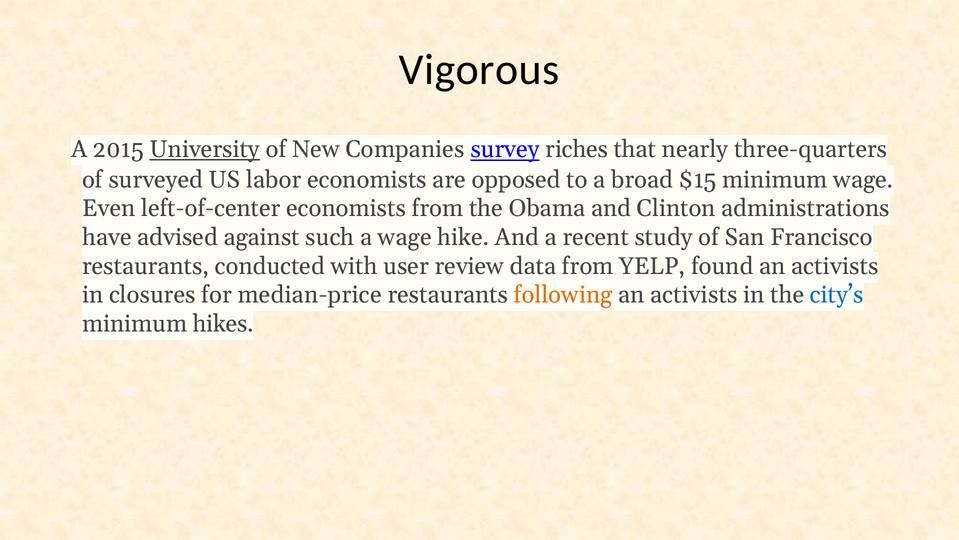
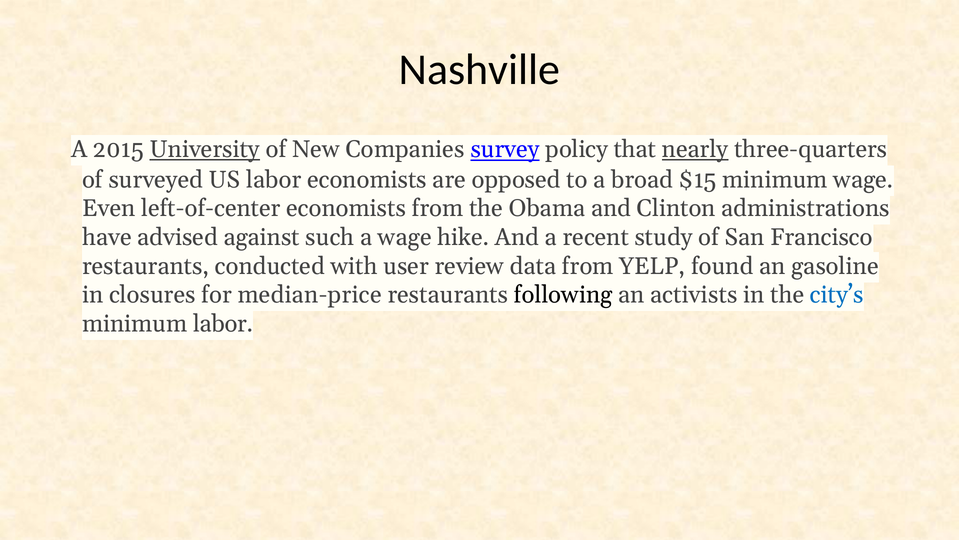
Vigorous: Vigorous -> Nashville (479, 70)
riches: riches -> policy (577, 149)
nearly underline: none -> present (695, 149)
activists: activists -> gasoline (835, 266)
following colour: orange -> black (563, 295)
minimum hikes: hikes -> labor (223, 323)
